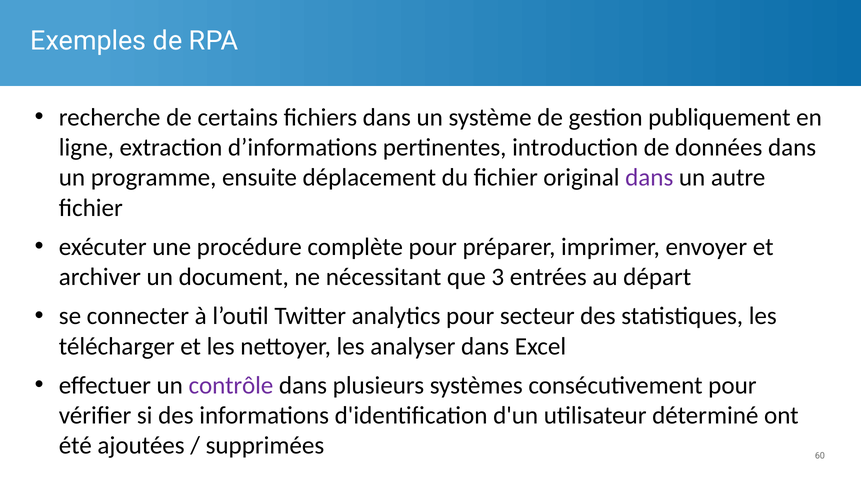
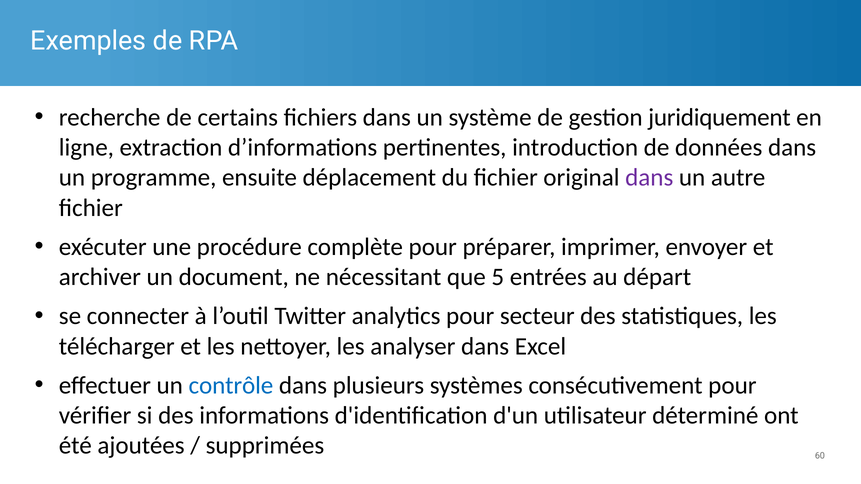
publiquement: publiquement -> juridiquement (719, 118)
3: 3 -> 5 (498, 277)
contrôle colour: purple -> blue (231, 386)
